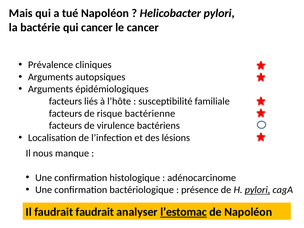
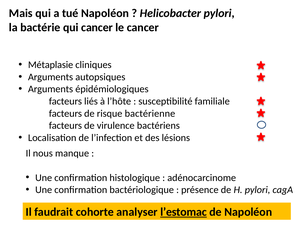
Prévalence: Prévalence -> Métaplasie (51, 65)
pylori underline: present -> none (258, 190)
faudrait faudrait: faudrait -> cohorte (95, 212)
